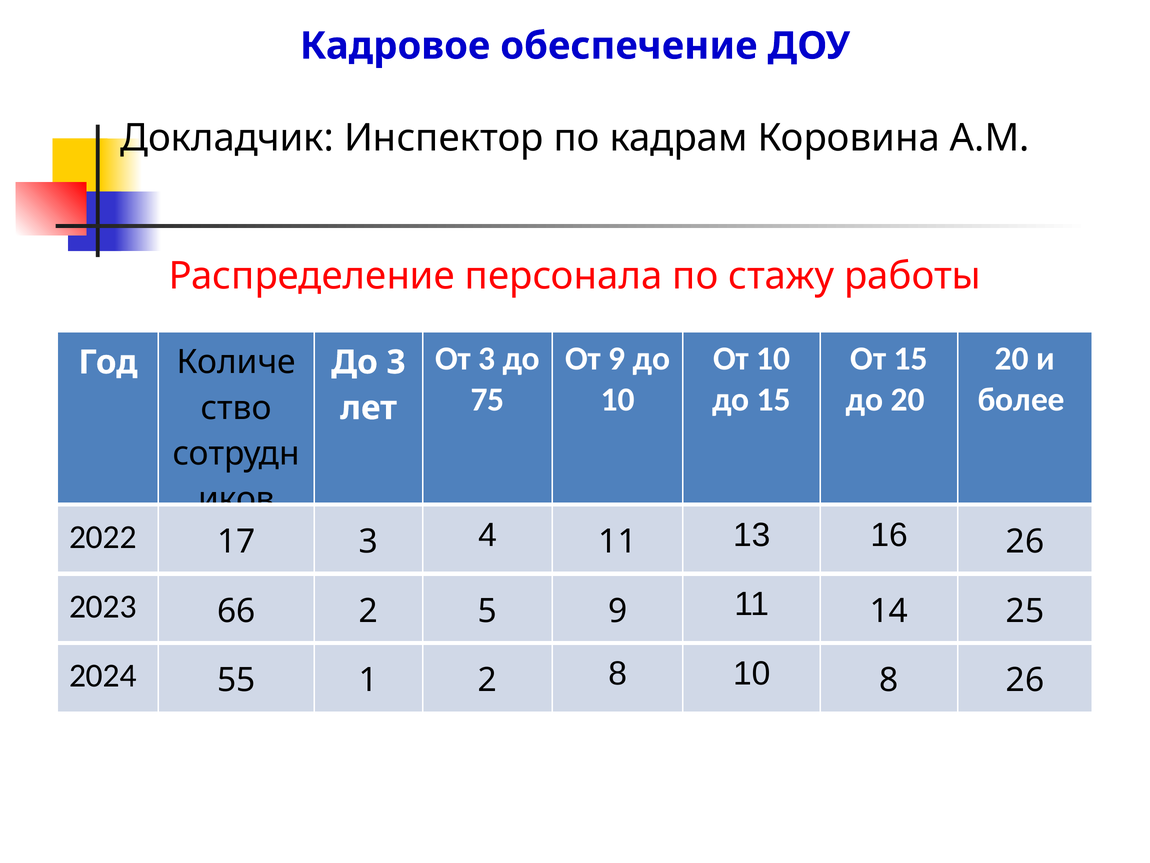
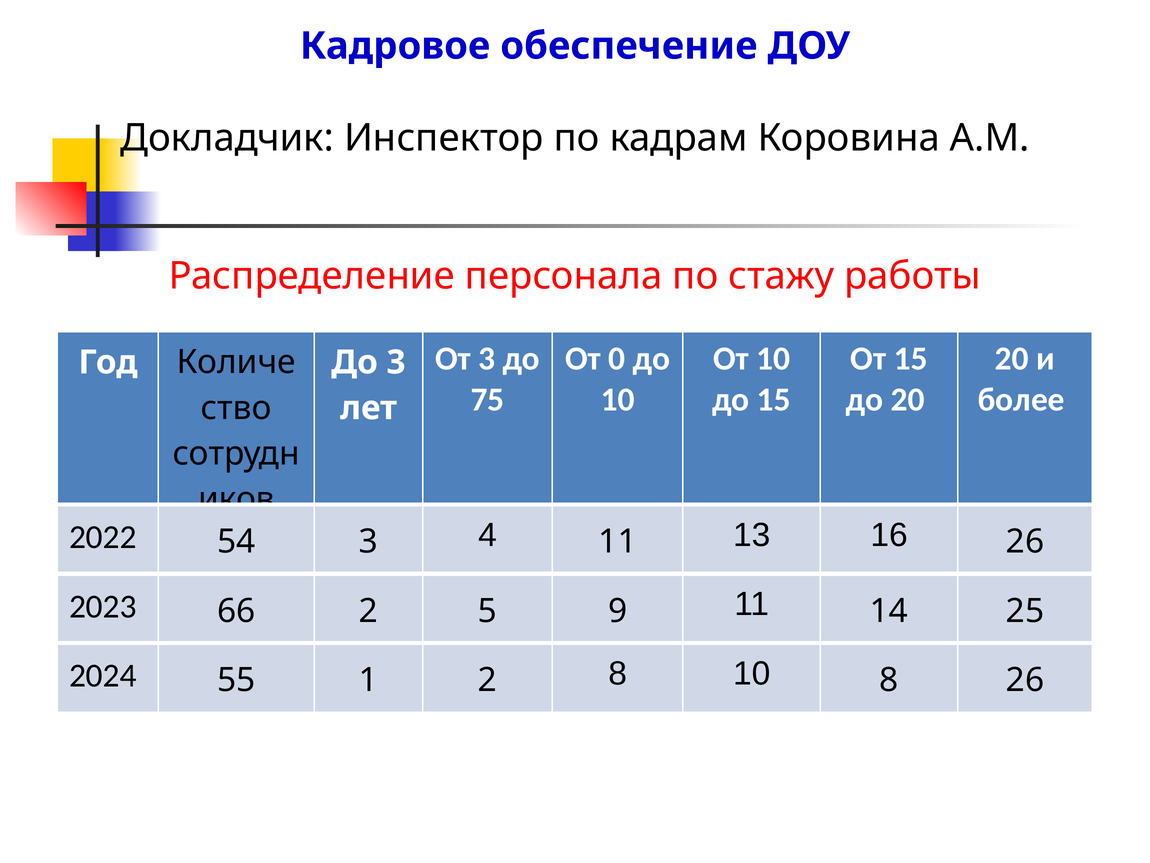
От 9: 9 -> 0 (617, 358)
17: 17 -> 54 (236, 542)
